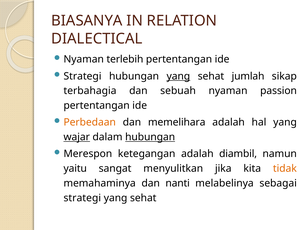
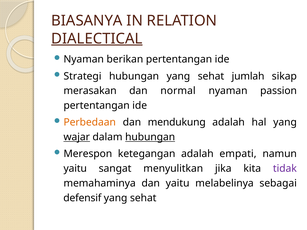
DIALECTICAL underline: none -> present (97, 39)
terlebih: terlebih -> berikan (125, 59)
yang underline: present -> none (178, 76)
terbahagia: terbahagia -> merasakan (90, 91)
sebuah: sebuah -> normal (178, 91)
memelihara: memelihara -> mendukung (177, 122)
diambil: diambil -> empati (238, 154)
tidak colour: orange -> purple (285, 169)
dan nanti: nanti -> yaitu (178, 183)
strategi: strategi -> defensif (82, 198)
